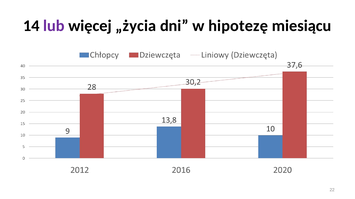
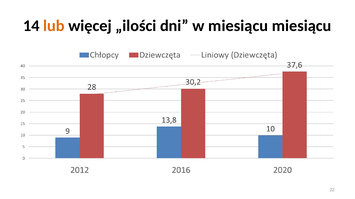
lub colour: purple -> orange (54, 26)
„życia: „życia -> „ilości (136, 26)
w hipotezę: hipotezę -> miesiącu (238, 26)
